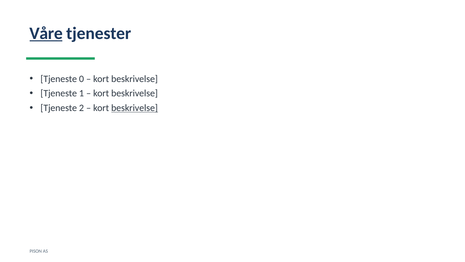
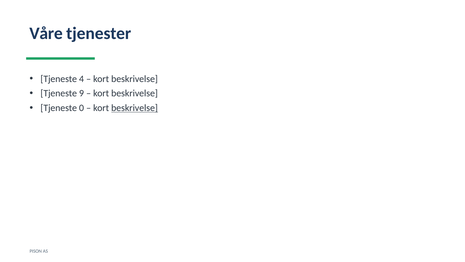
Våre underline: present -> none (46, 33)
0: 0 -> 4 (82, 79)
1: 1 -> 9 (82, 93)
2: 2 -> 0 (82, 108)
